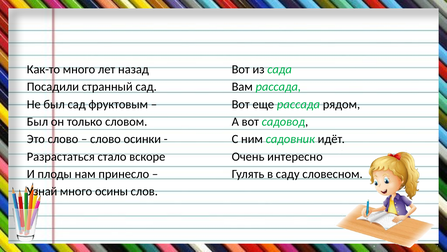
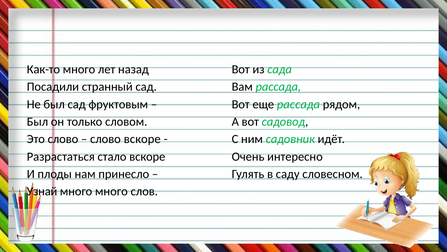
слово осинки: осинки -> вскоре (142, 139)
много осины: осины -> много (111, 191)
